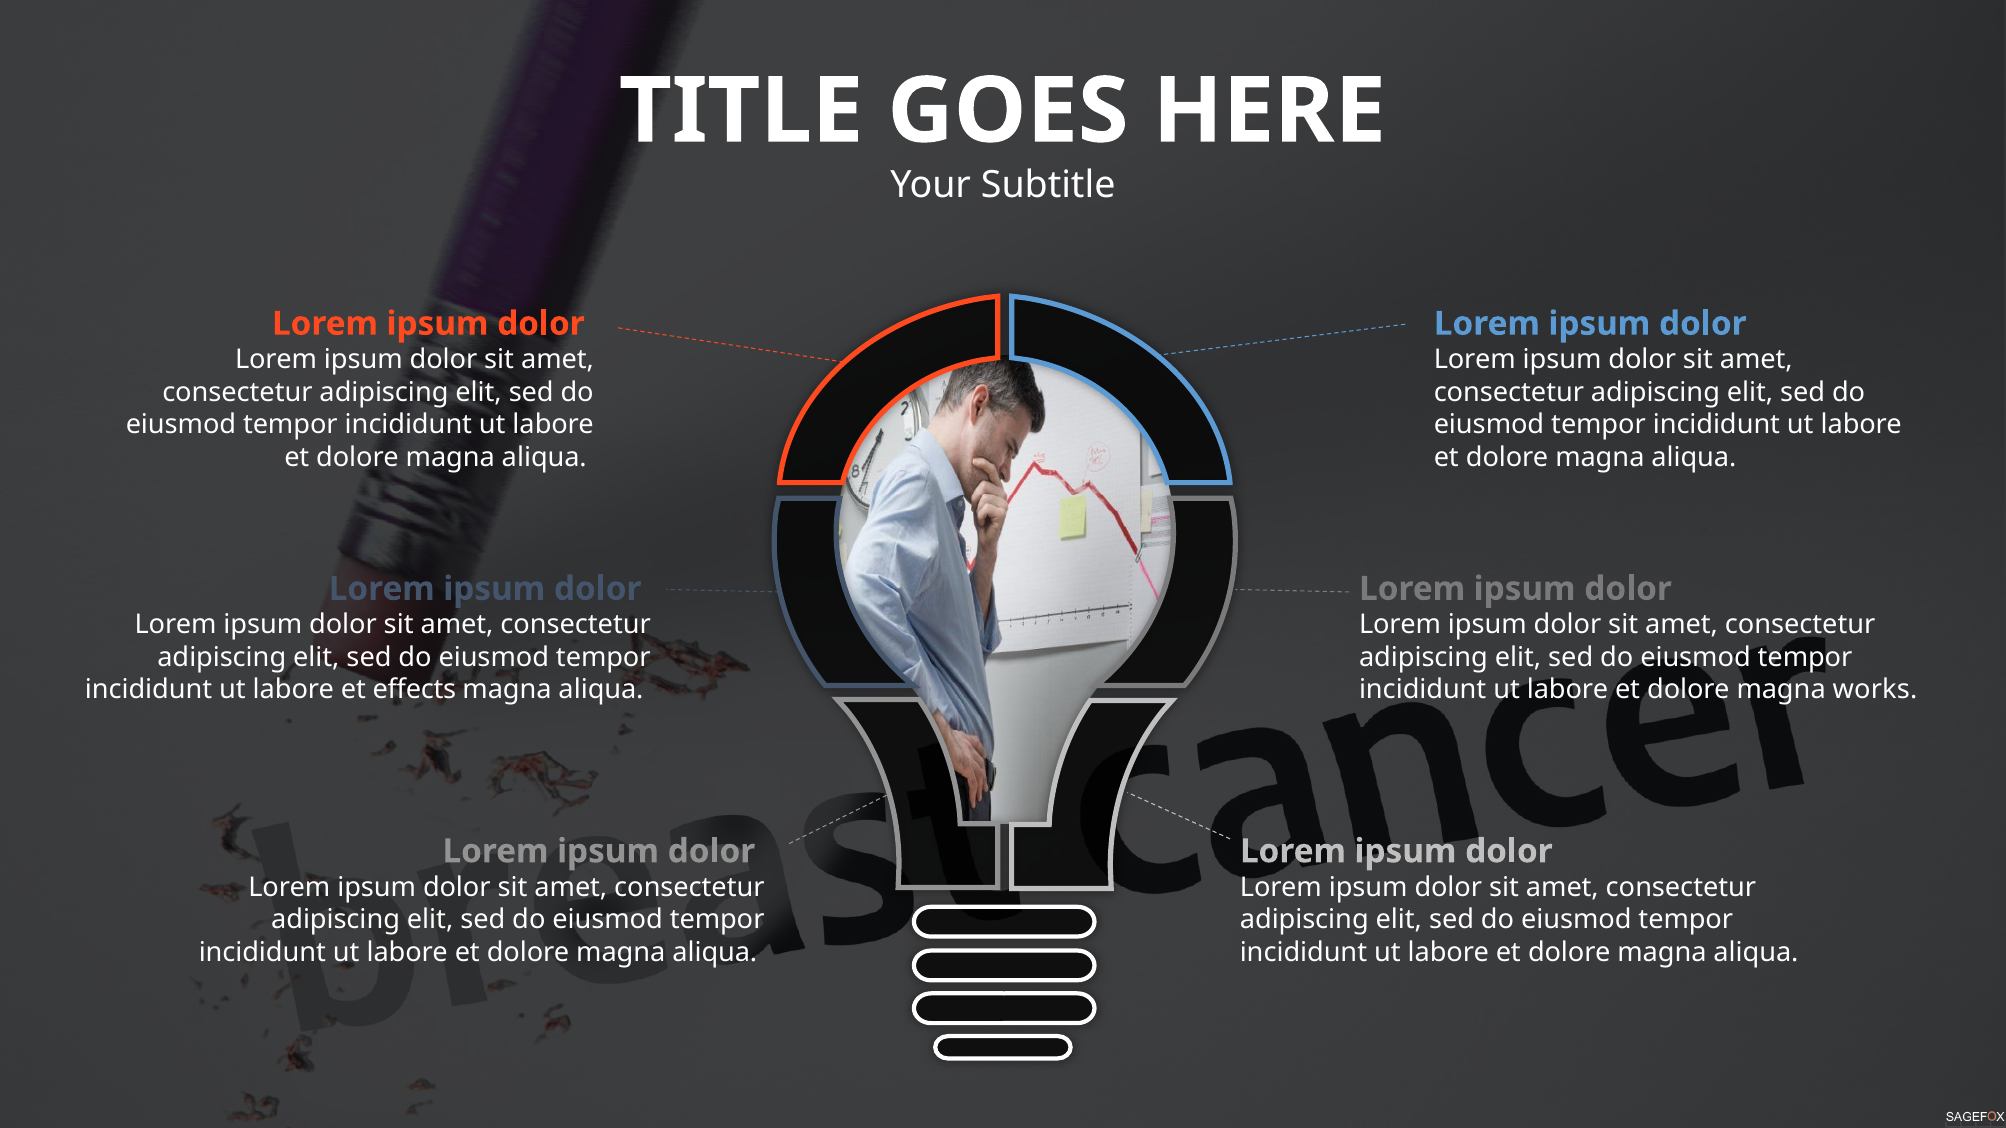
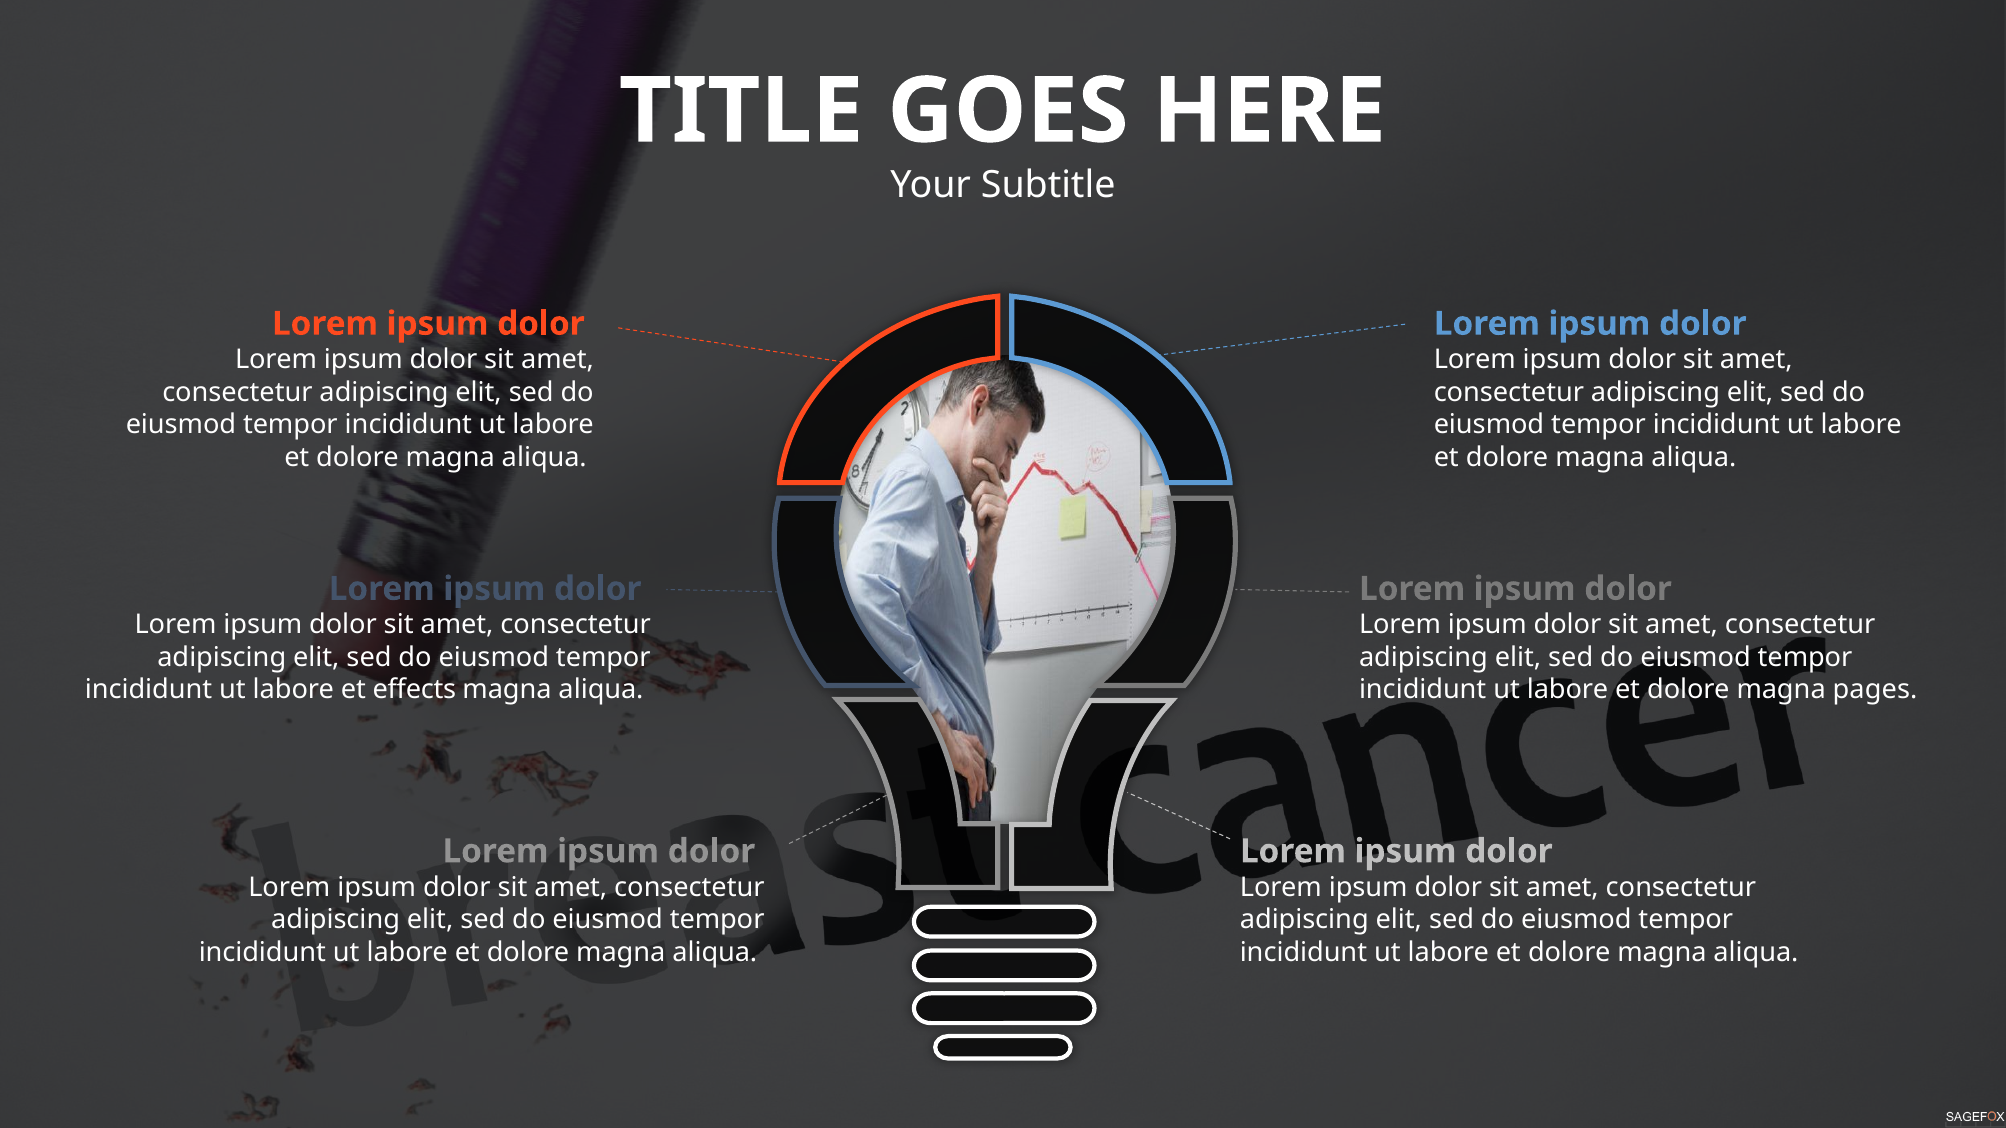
works: works -> pages (1875, 690)
